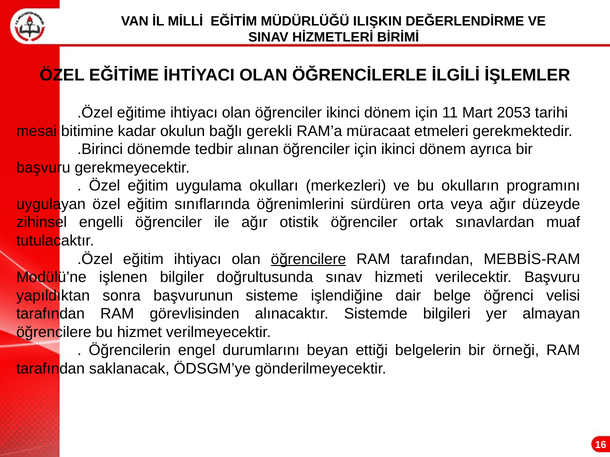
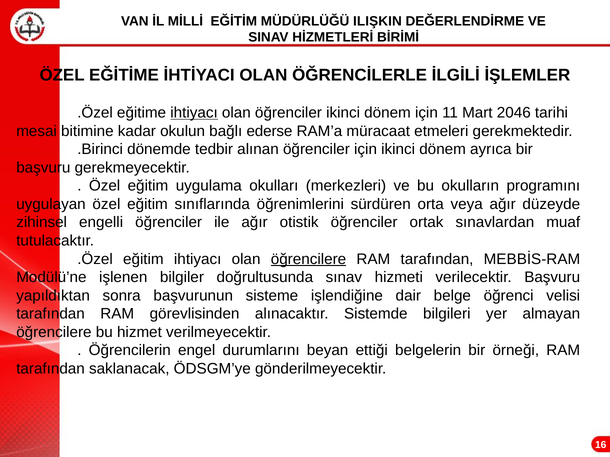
ihtiyacı underline: none -> present (194, 113)
2053: 2053 -> 2046 (514, 113)
gerekli: gerekli -> ederse (269, 131)
